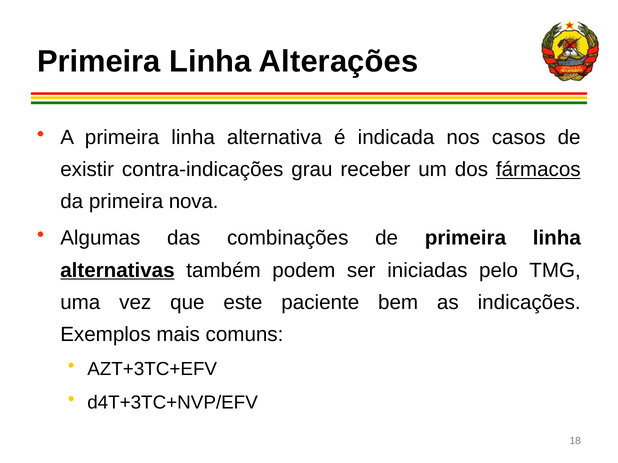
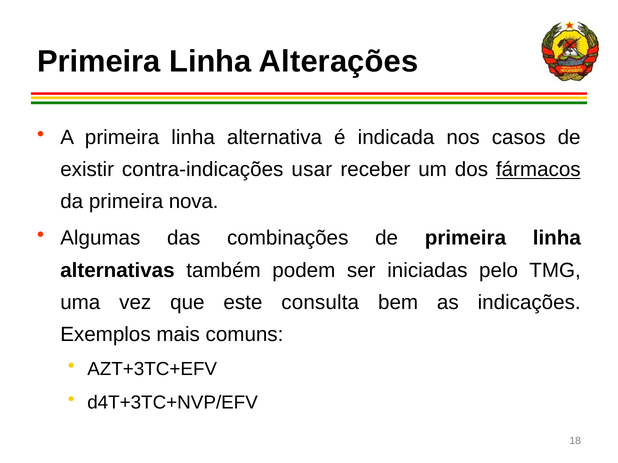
grau: grau -> usar (312, 170)
alternativas underline: present -> none (117, 271)
paciente: paciente -> consulta (320, 303)
